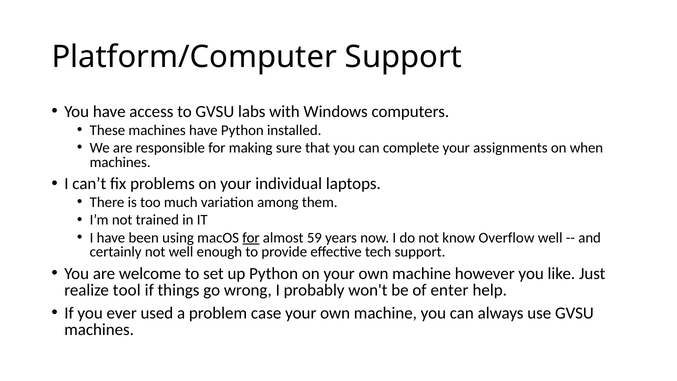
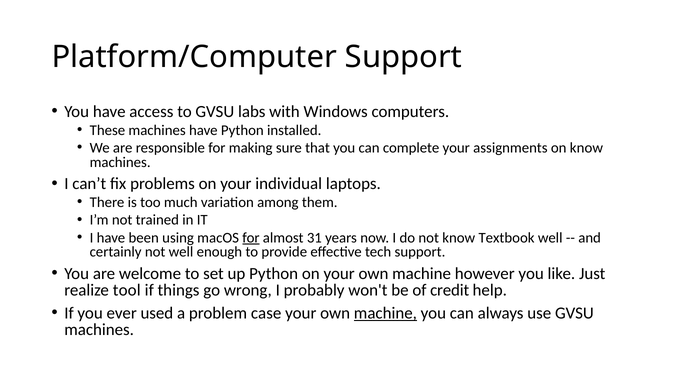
on when: when -> know (586, 148)
59: 59 -> 31 (314, 238)
Overflow: Overflow -> Textbook (507, 238)
enter: enter -> credit (450, 290)
machine underline: none -> present (385, 313)
